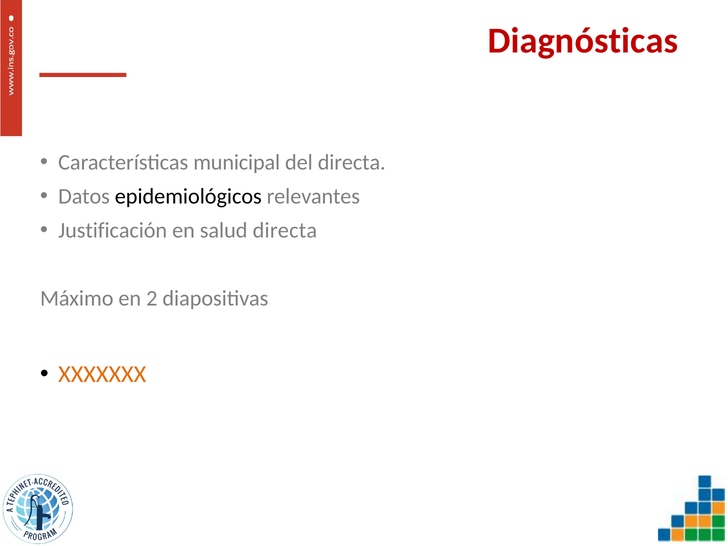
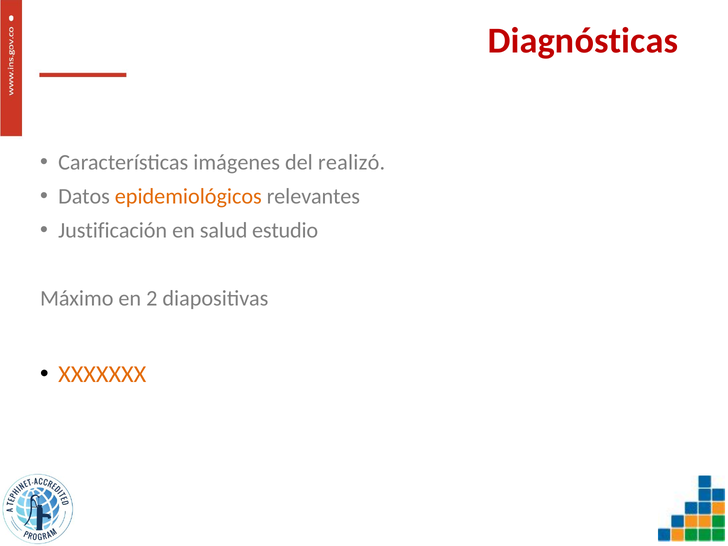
municipal: municipal -> imágenes (237, 162)
del directa: directa -> realizó (352, 162)
epidemiológicos colour: black -> orange (188, 196)
salud directa: directa -> estudio (285, 230)
